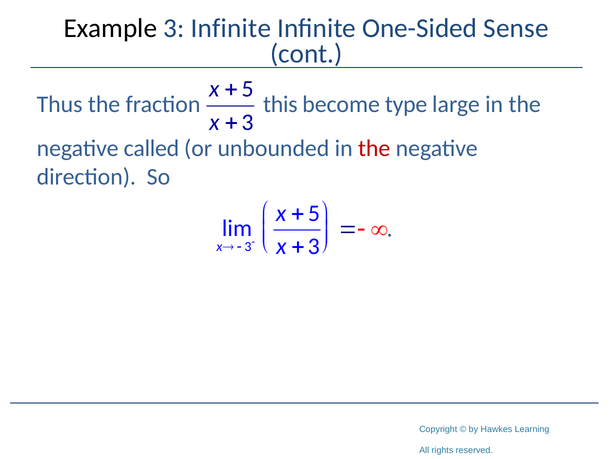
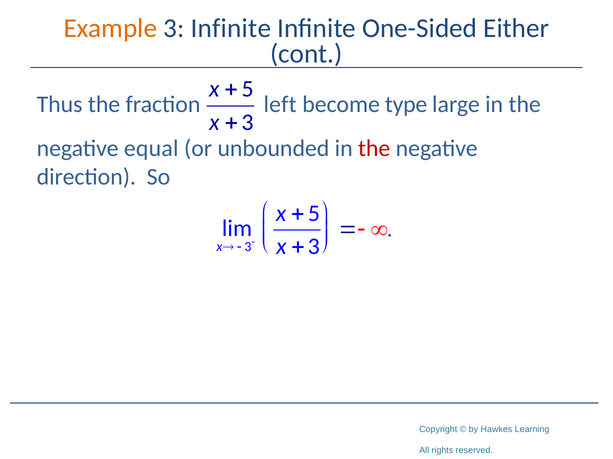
Example colour: black -> orange (110, 28)
Sense: Sense -> Either (516, 28)
this: this -> left (280, 105)
called: called -> equal (151, 149)
